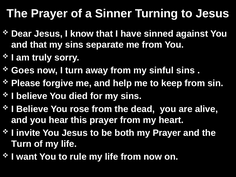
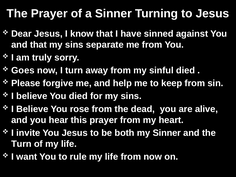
sinful sins: sins -> died (186, 70)
my Prayer: Prayer -> Sinner (167, 133)
